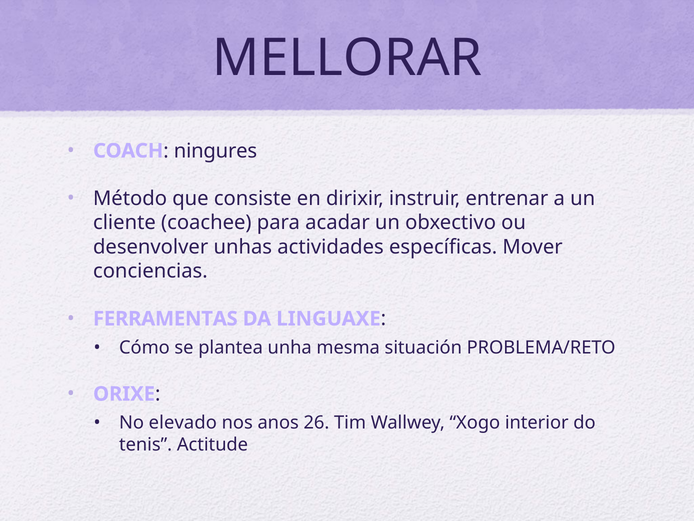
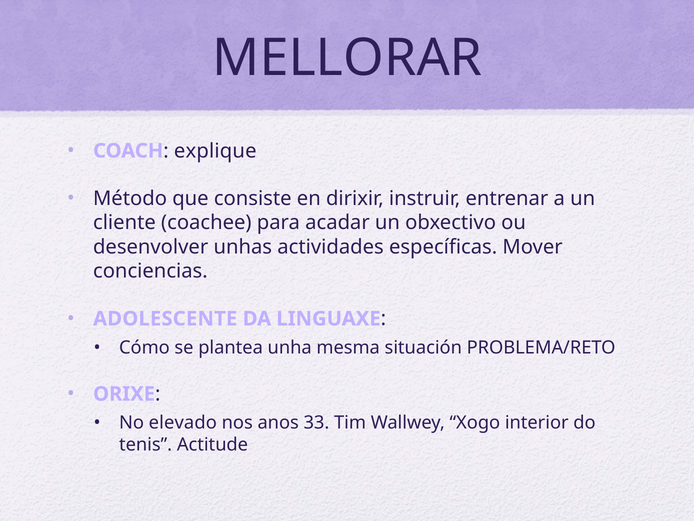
ningures: ningures -> explique (215, 151)
FERRAMENTAS: FERRAMENTAS -> ADOLESCENTE (165, 318)
26: 26 -> 33 (316, 422)
